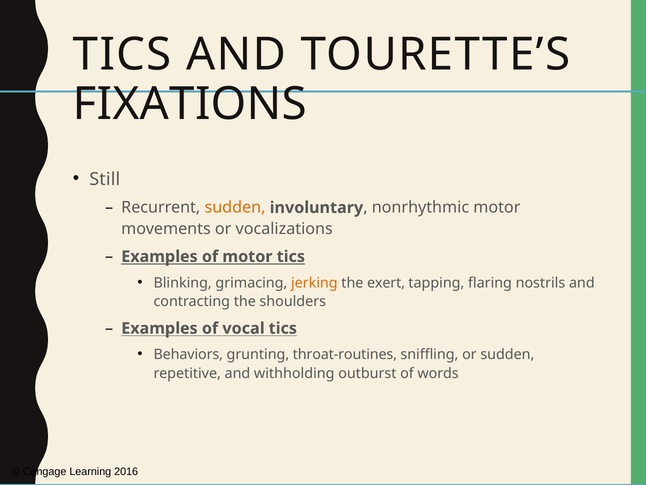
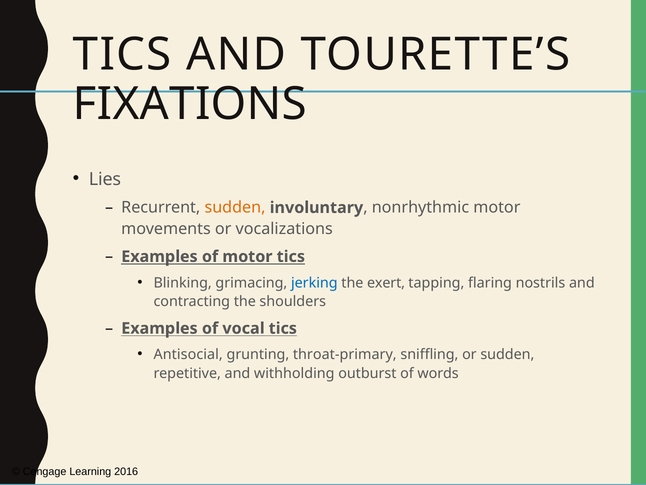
Still: Still -> Lies (105, 179)
jerking colour: orange -> blue (314, 283)
Behaviors: Behaviors -> Antisocial (188, 354)
throat-routines: throat-routines -> throat-primary (345, 354)
